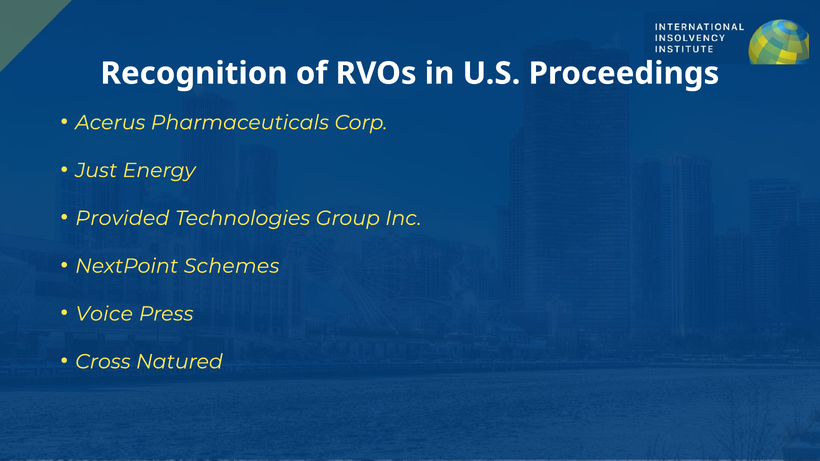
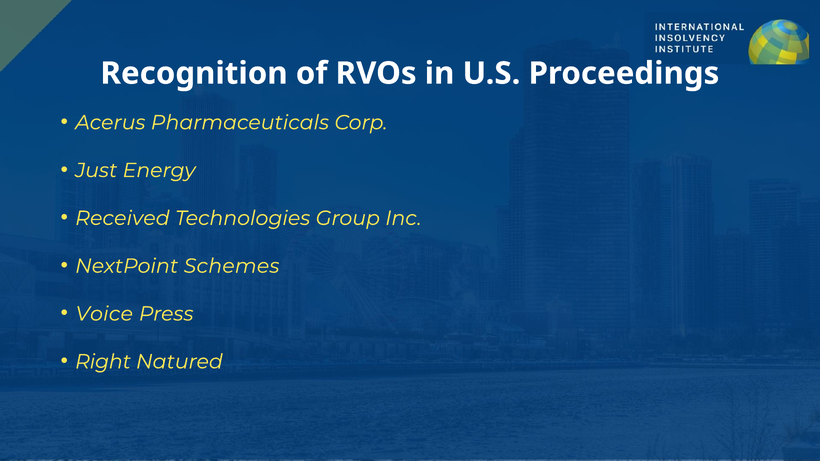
Provided: Provided -> Received (122, 218)
Cross: Cross -> Right (103, 362)
